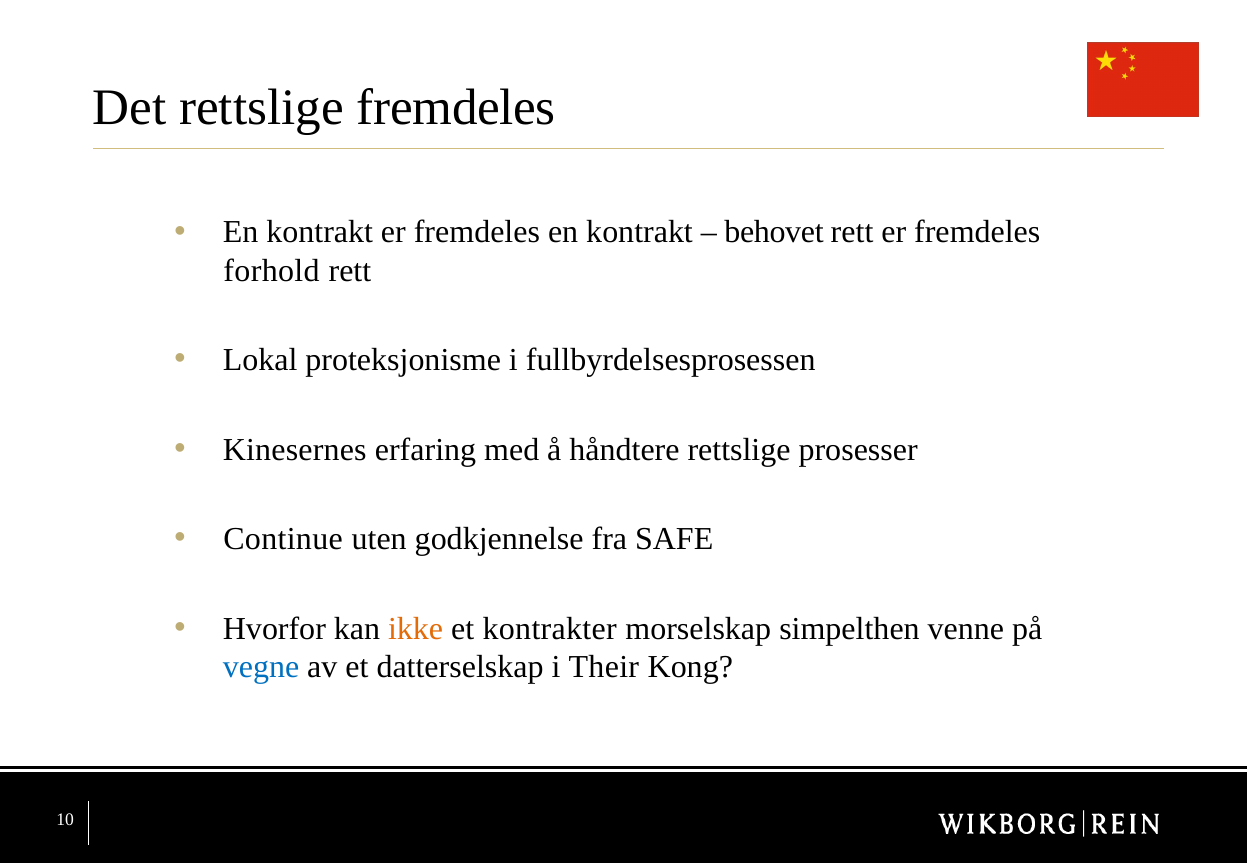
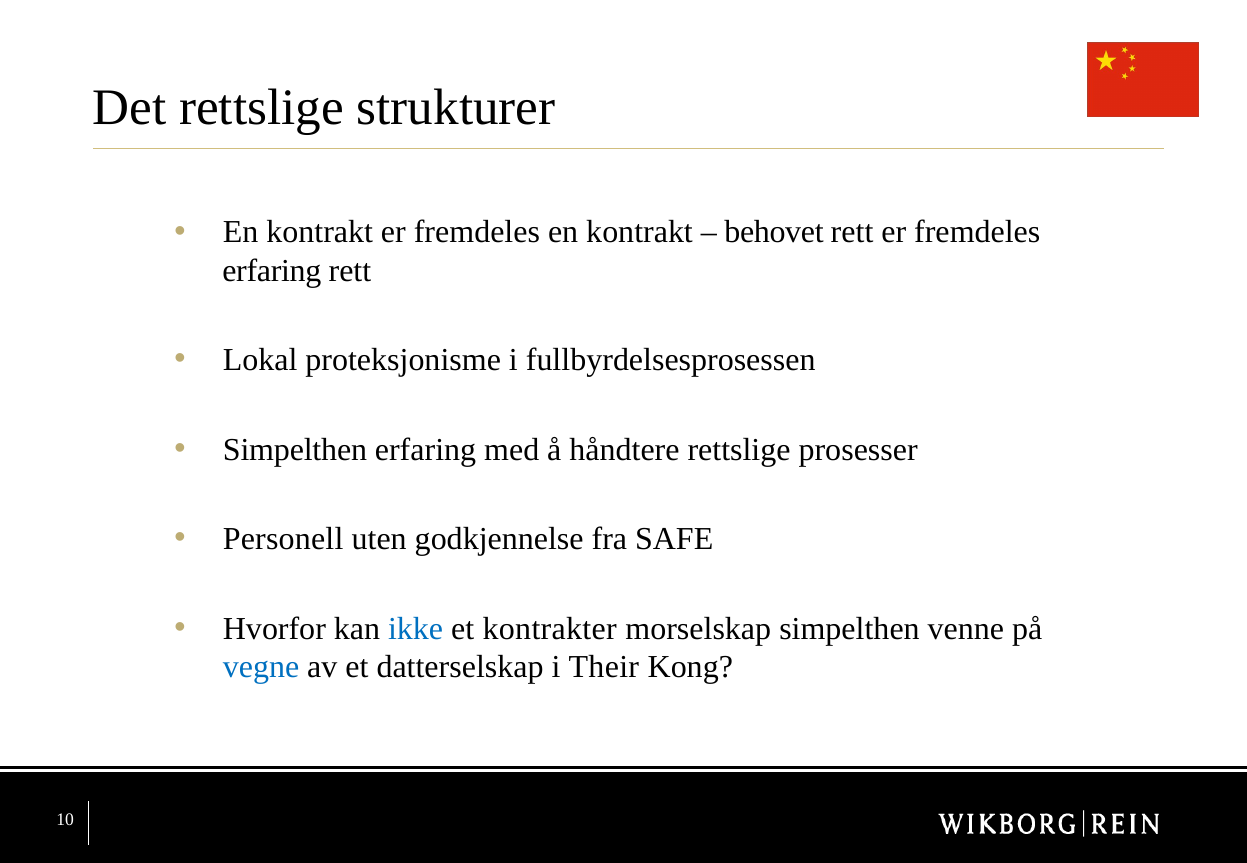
rettslige fremdeles: fremdeles -> strukturer (456, 108)
forhold: forhold -> erfaring (272, 271)
Kinesernes: Kinesernes -> Simpelthen (295, 450)
Continue: Continue -> Personell (283, 539)
ikke colour: orange -> blue (416, 629)
